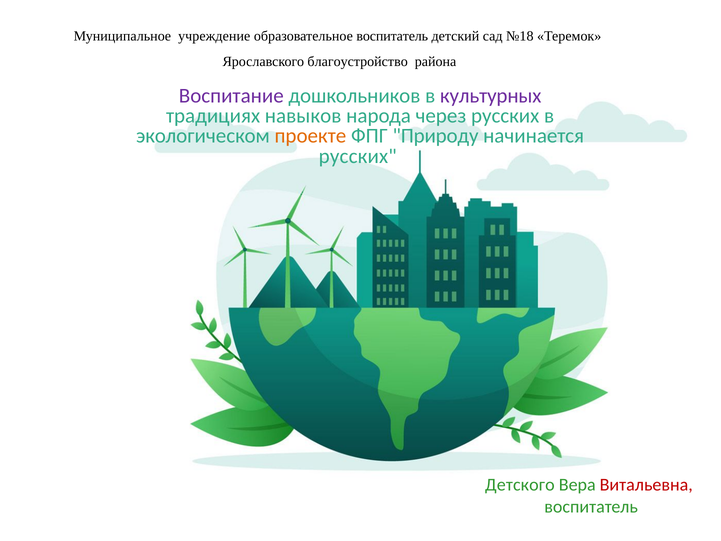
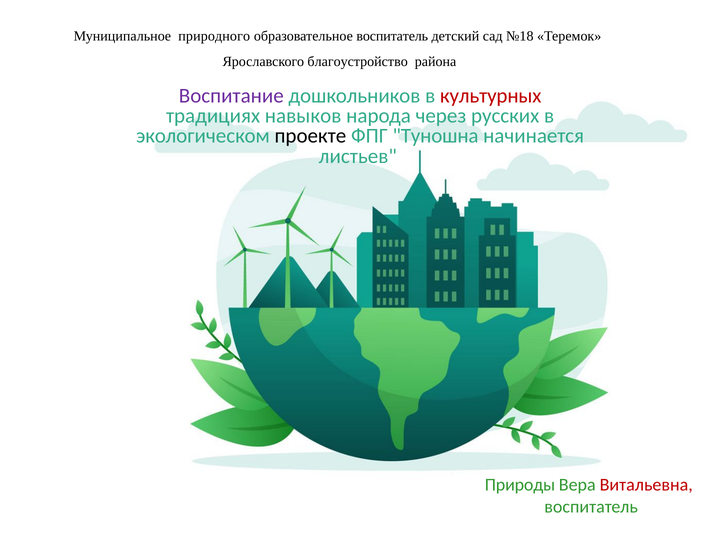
учреждение: учреждение -> природного (214, 36)
культурных colour: purple -> red (491, 96)
проекте colour: orange -> black (310, 136)
Природу: Природу -> Туношна (436, 136)
русских: русских -> листьев (358, 156)
Детского: Детского -> Природы (520, 485)
